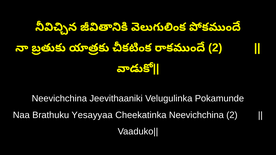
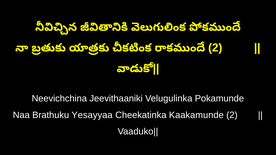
Cheekatinka Neevichchina: Neevichchina -> Kaakamunde (196, 115)
